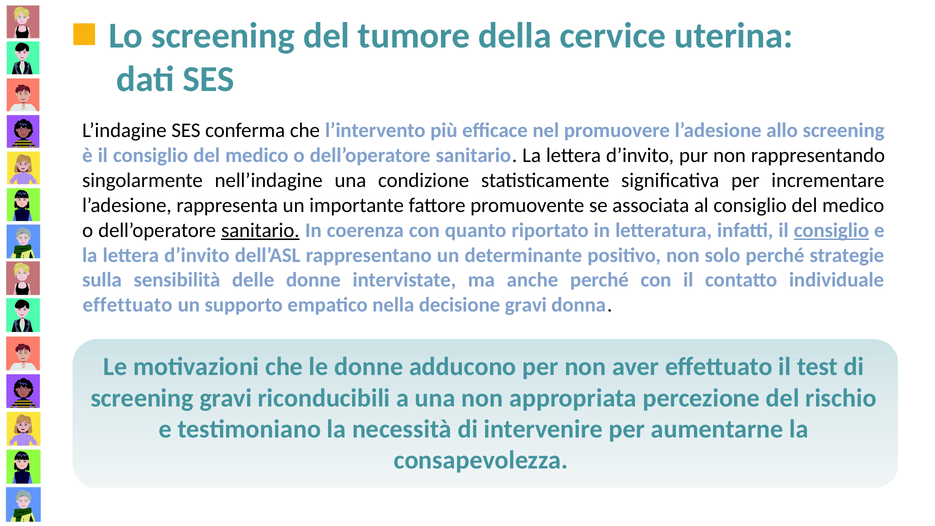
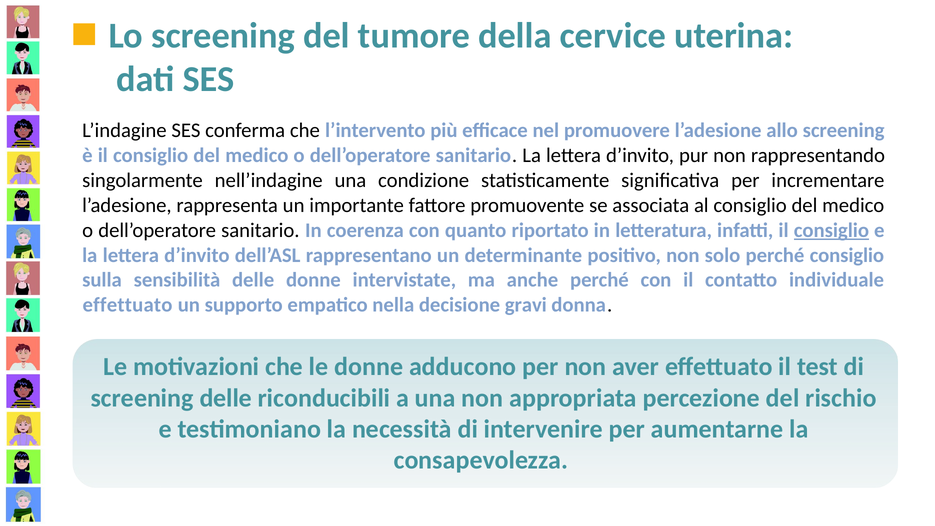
sanitario underline: present -> none (260, 230)
perché strategie: strategie -> consiglio (847, 255)
screening gravi: gravi -> delle (226, 398)
